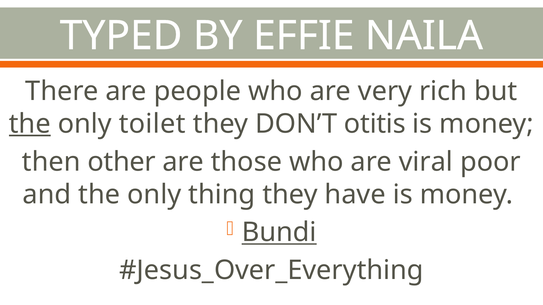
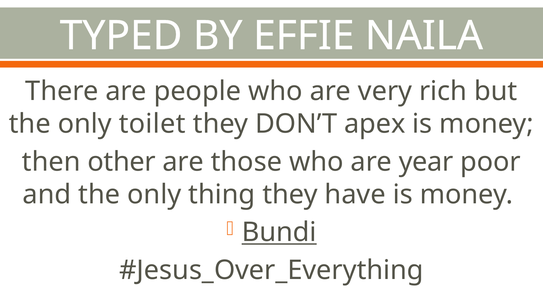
the underline: present -> none (30, 124)
otitis: otitis -> apex (375, 124)
viral: viral -> year (426, 162)
